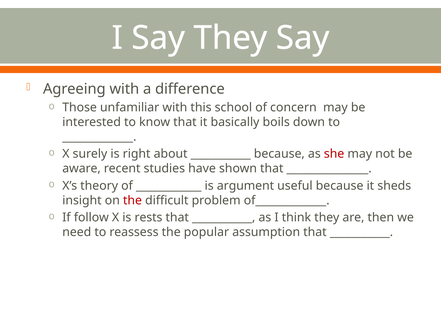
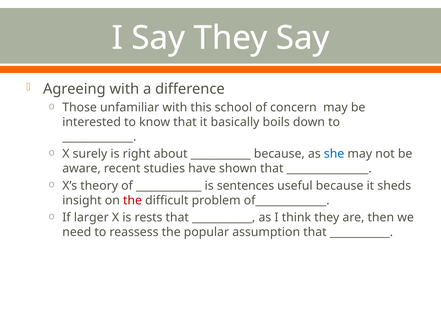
she colour: red -> blue (334, 154)
argument: argument -> sentences (246, 186)
follow: follow -> larger (91, 218)
